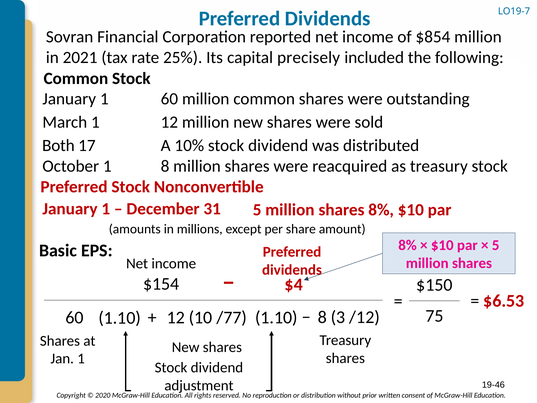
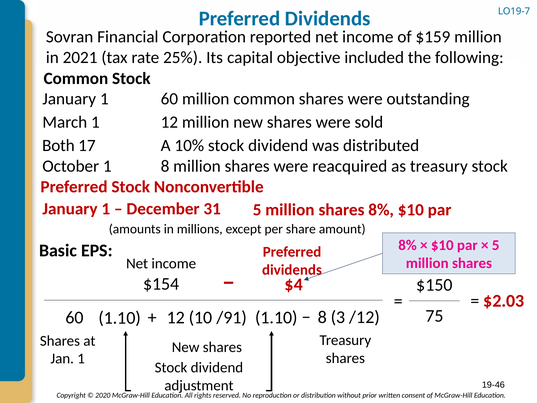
$854: $854 -> $159 (433, 37)
precisely: precisely -> objective (309, 57)
$6.53: $6.53 -> $2.03 (504, 301)
/77: /77 -> /91 (232, 318)
